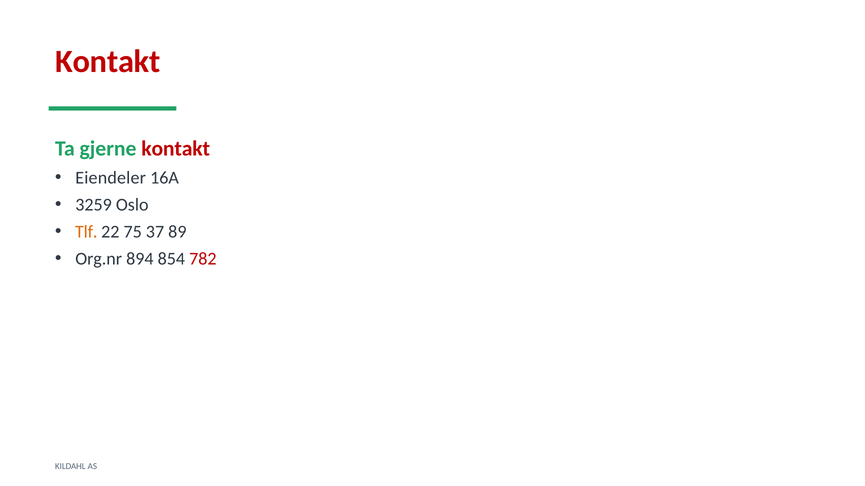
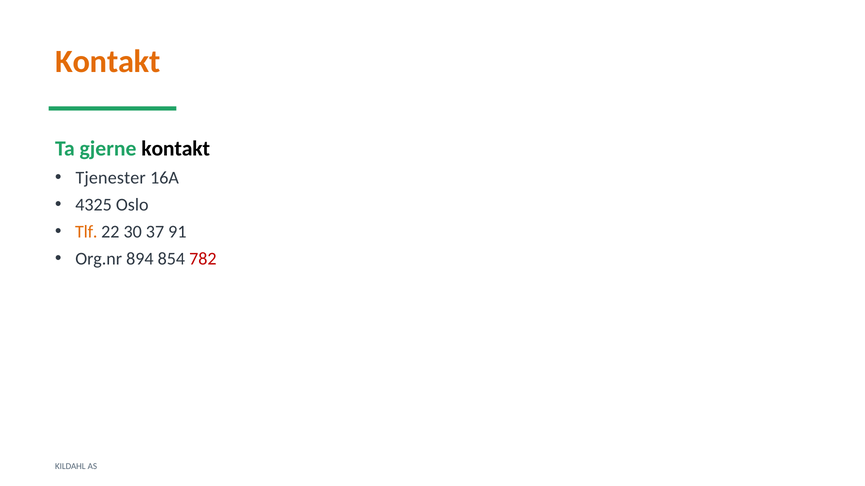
Kontakt colour: red -> orange (108, 62)
kontakt colour: red -> black (176, 149)
Eiendeler: Eiendeler -> Tjenester (111, 178)
3259: 3259 -> 4325 (94, 205)
75: 75 -> 30 (133, 232)
89: 89 -> 91 (177, 232)
